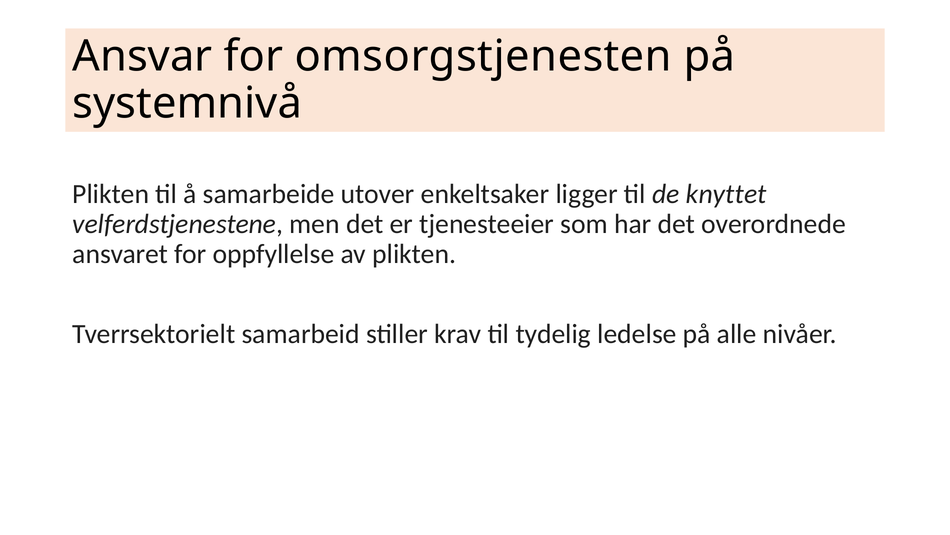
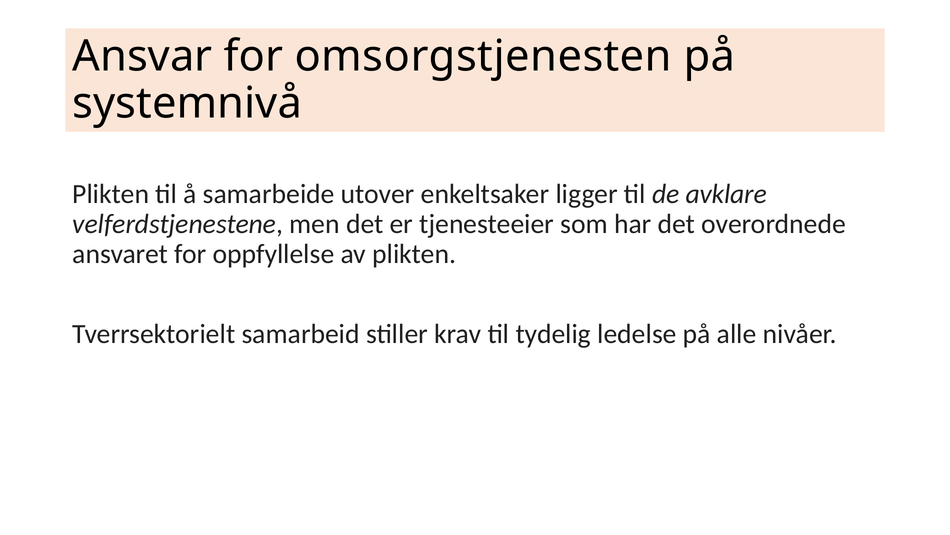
knyttet: knyttet -> avklare (726, 194)
